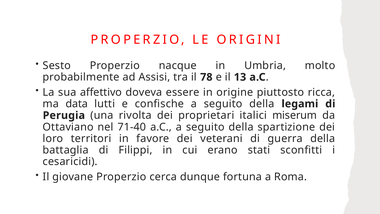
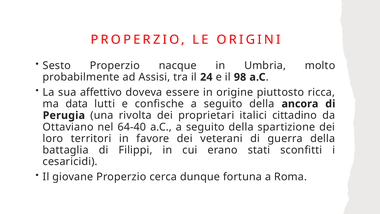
78: 78 -> 24 (206, 77)
13: 13 -> 98 (240, 77)
legami: legami -> ancora (300, 104)
miserum: miserum -> cittadino (295, 115)
71-40: 71-40 -> 64-40 (132, 127)
